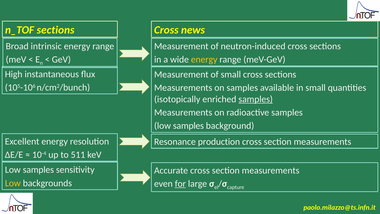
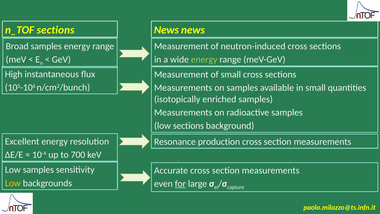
Cross: Cross -> News (166, 30)
Broad intrinsic: intrinsic -> samples (46, 46)
energy colour: yellow -> light green (204, 59)
samples underline: present -> none (256, 99)
samples: samples -> sections (188, 126)
511: 511 -> 700 (78, 155)
